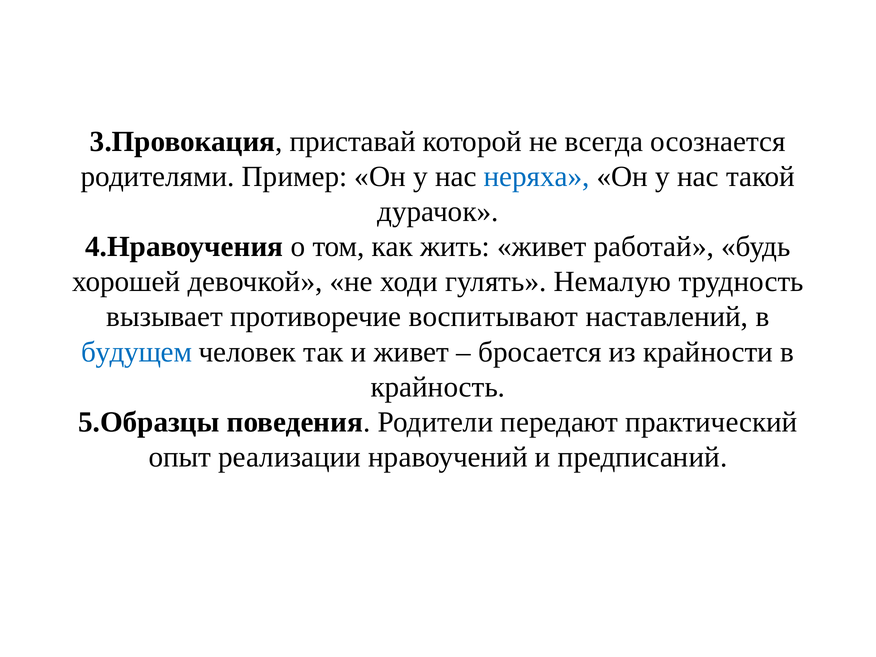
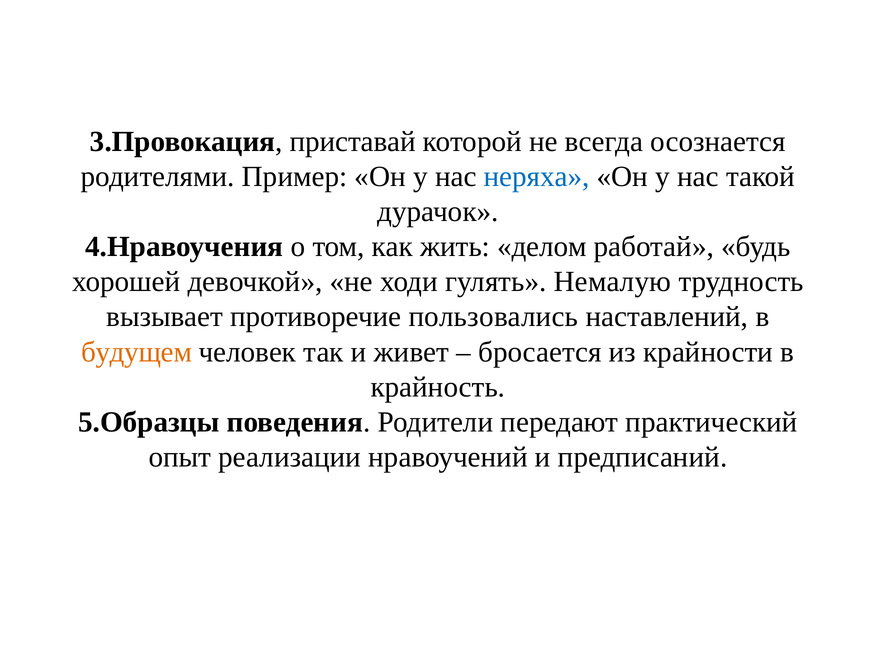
жить живет: живет -> делом (542, 247)
воспитывают: воспитывают -> пользовались (493, 317)
будущем colour: blue -> orange (137, 352)
